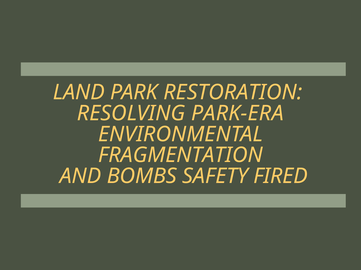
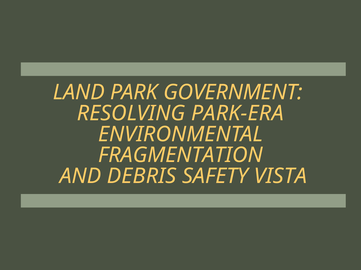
RESTORATION: RESTORATION -> GOVERNMENT (233, 93)
BOMBS: BOMBS -> DEBRIS (142, 176)
FIRED: FIRED -> VISTA (280, 176)
